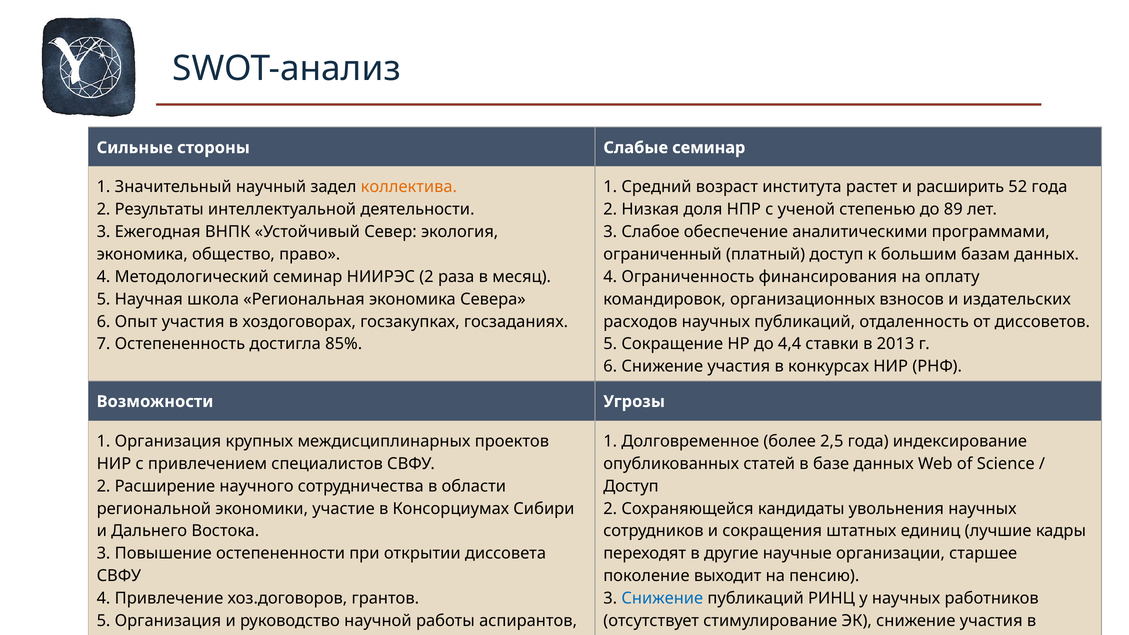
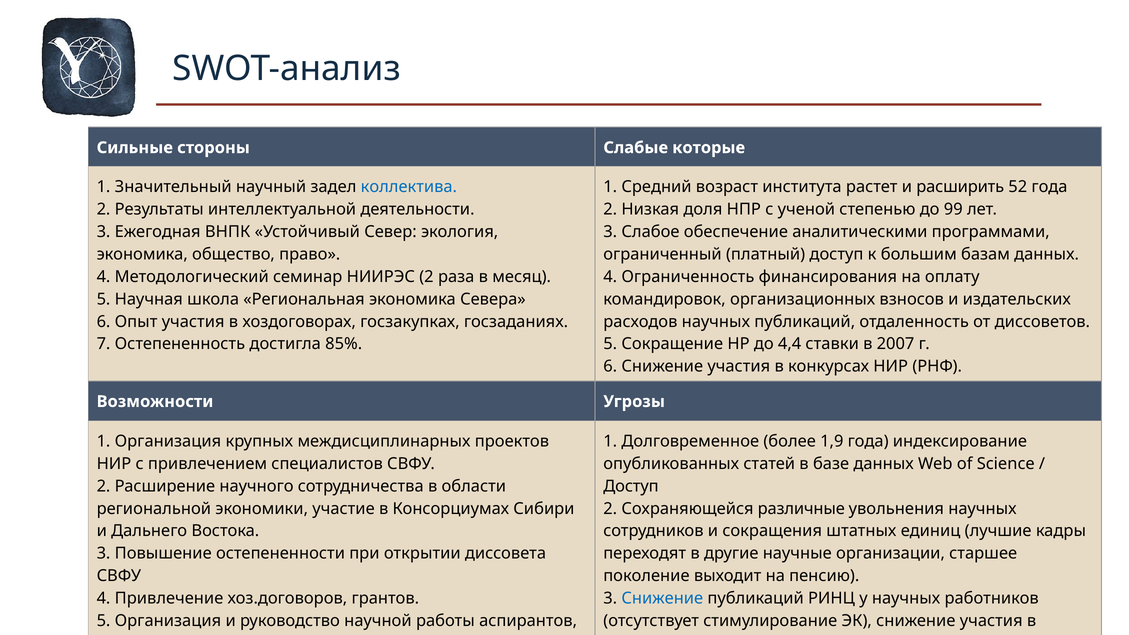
Слабые семинар: семинар -> которые (709, 148)
коллектива colour: orange -> blue (409, 187)
89: 89 -> 99 (953, 209)
2013: 2013 -> 2007 (896, 344)
2,5: 2,5 -> 1,9 (832, 441)
кандидаты: кандидаты -> различные (801, 509)
